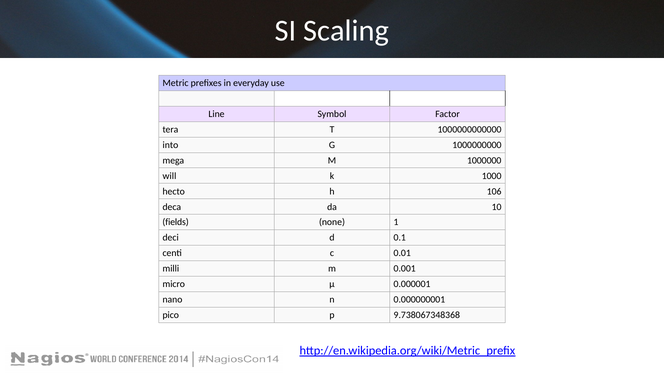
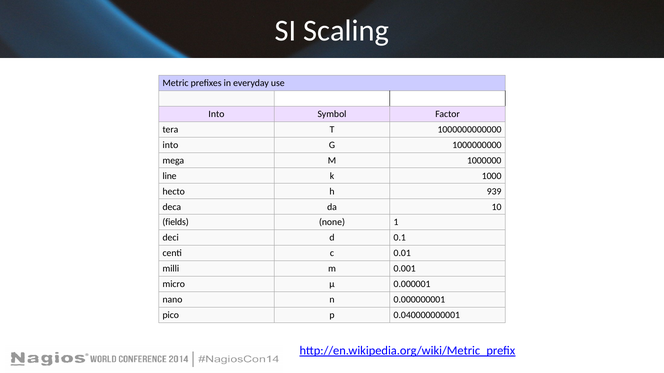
Line: Line -> Into (216, 114)
will: will -> line (170, 176)
106: 106 -> 939 (494, 192)
9.738067348368: 9.738067348368 -> 0.040000000001 (427, 316)
